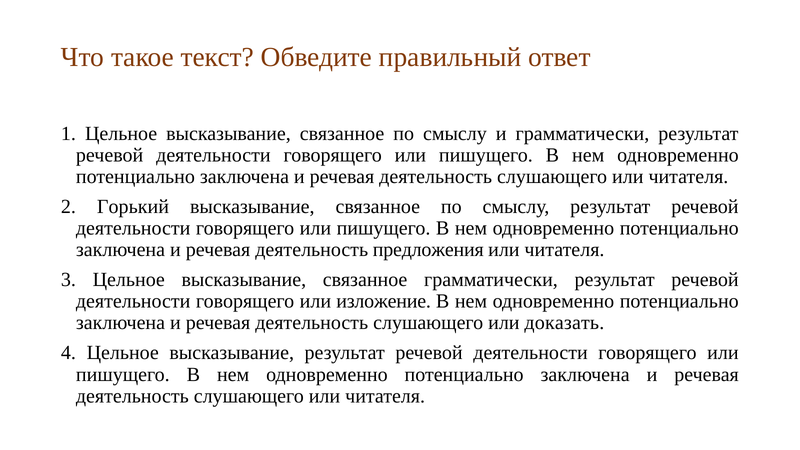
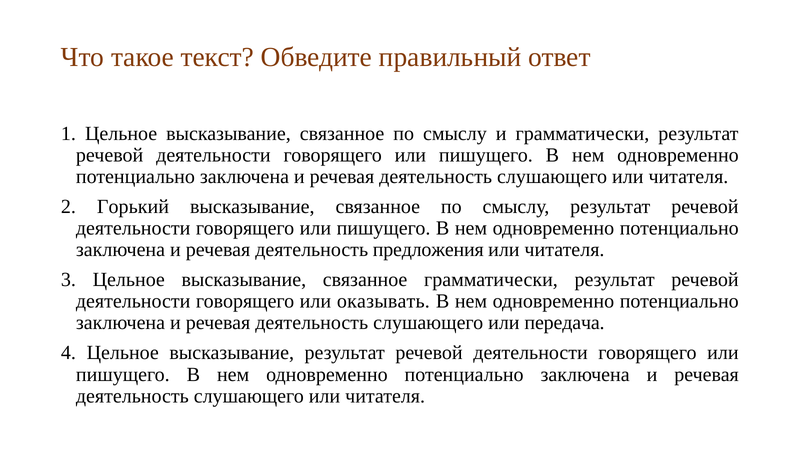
изложение: изложение -> оказывать (383, 301)
доказать: доказать -> передача (565, 323)
